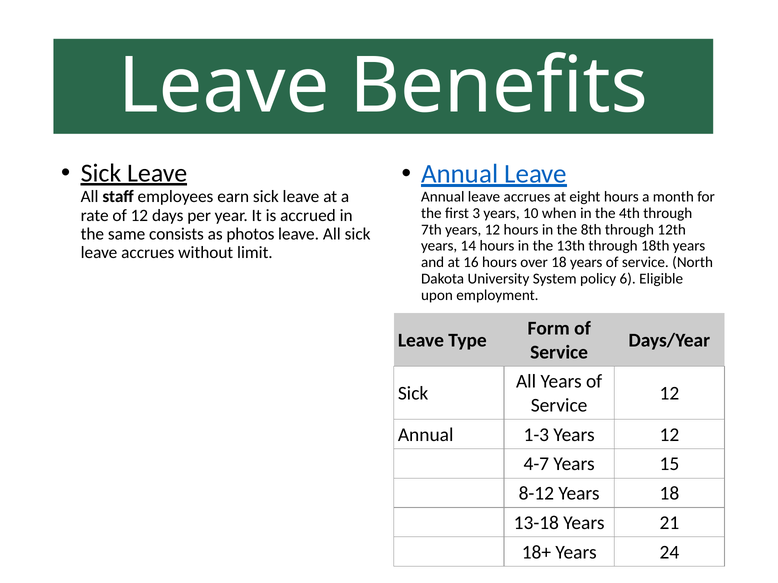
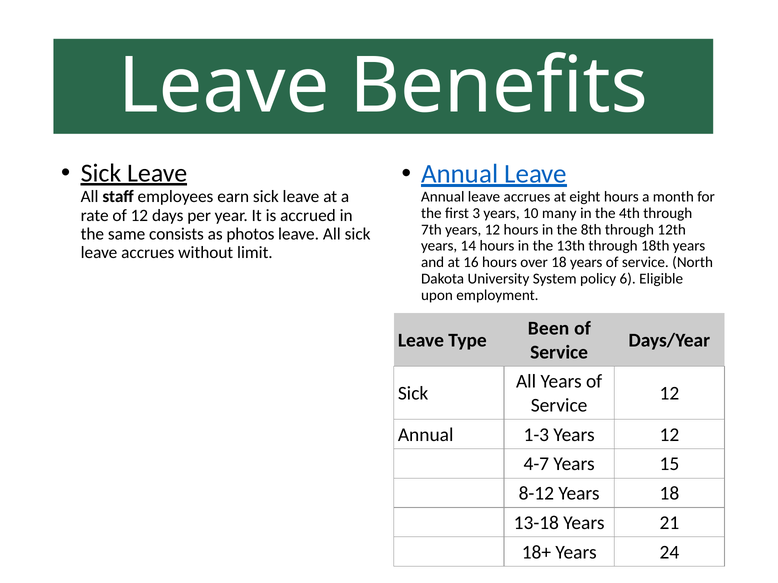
when: when -> many (559, 213)
Form: Form -> Been (549, 329)
